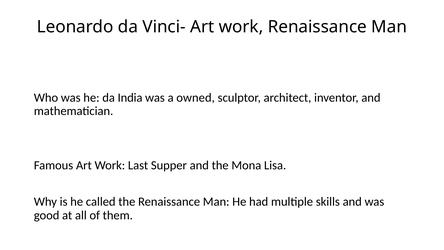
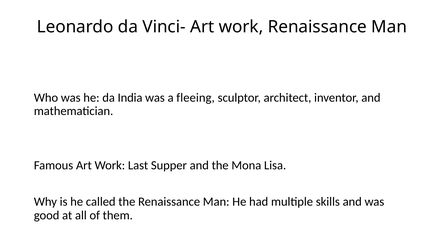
owned: owned -> fleeing (196, 97)
